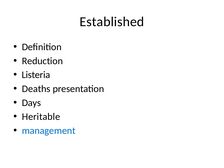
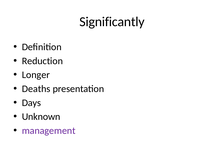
Established: Established -> Significantly (112, 22)
Listeria: Listeria -> Longer (36, 75)
Heritable: Heritable -> Unknown (41, 117)
management colour: blue -> purple (49, 131)
